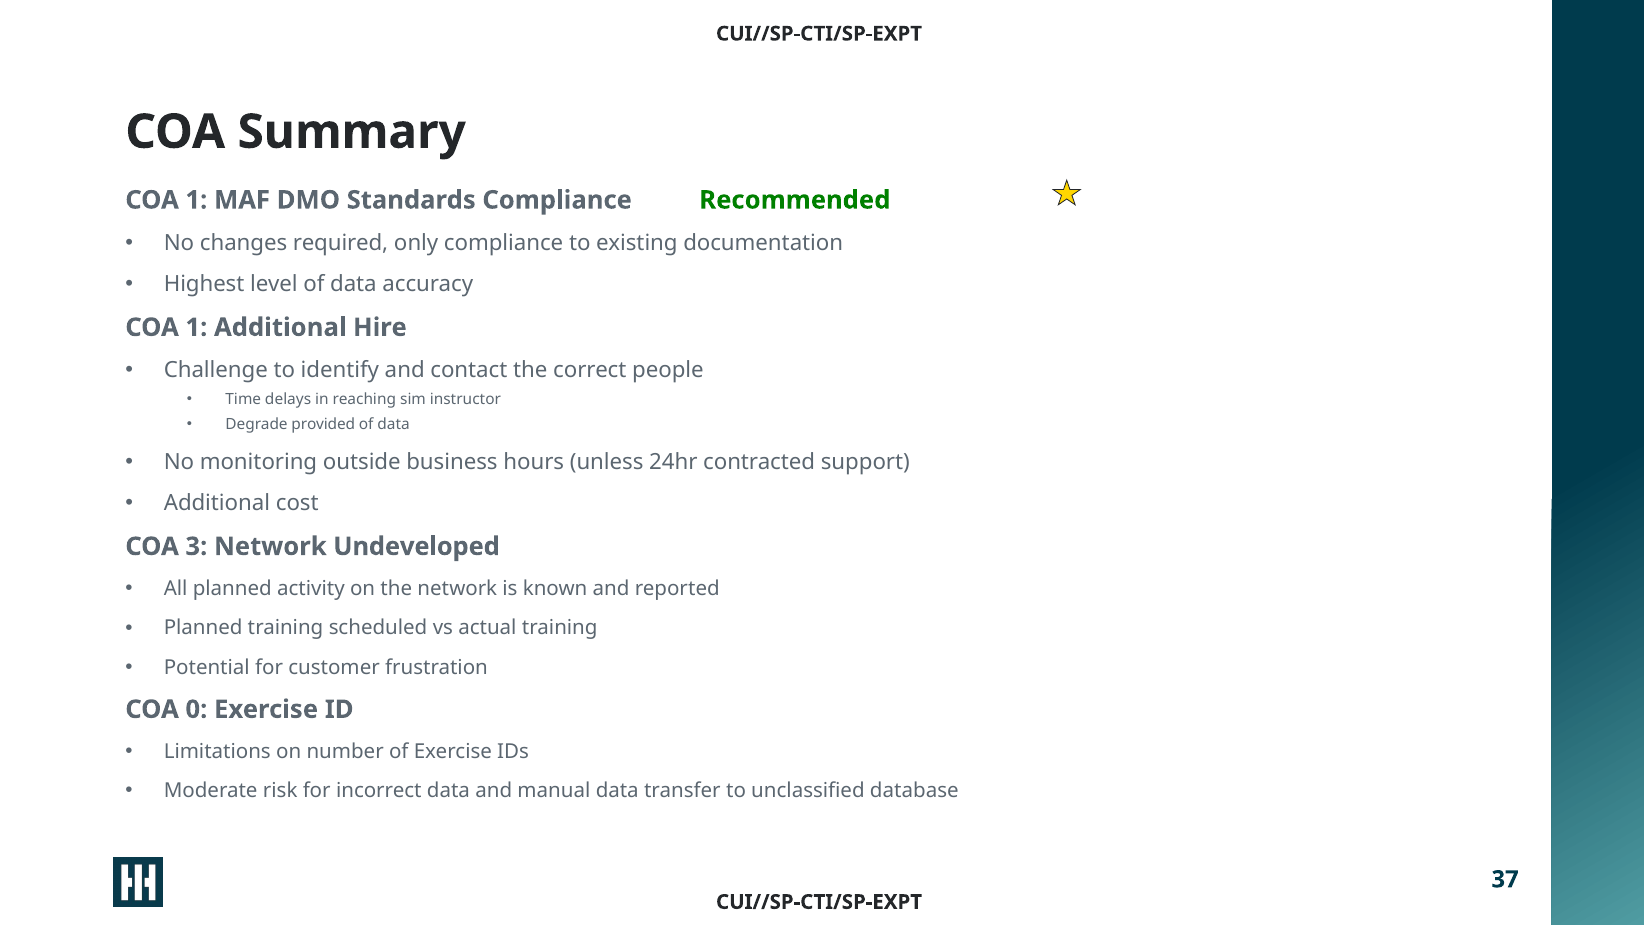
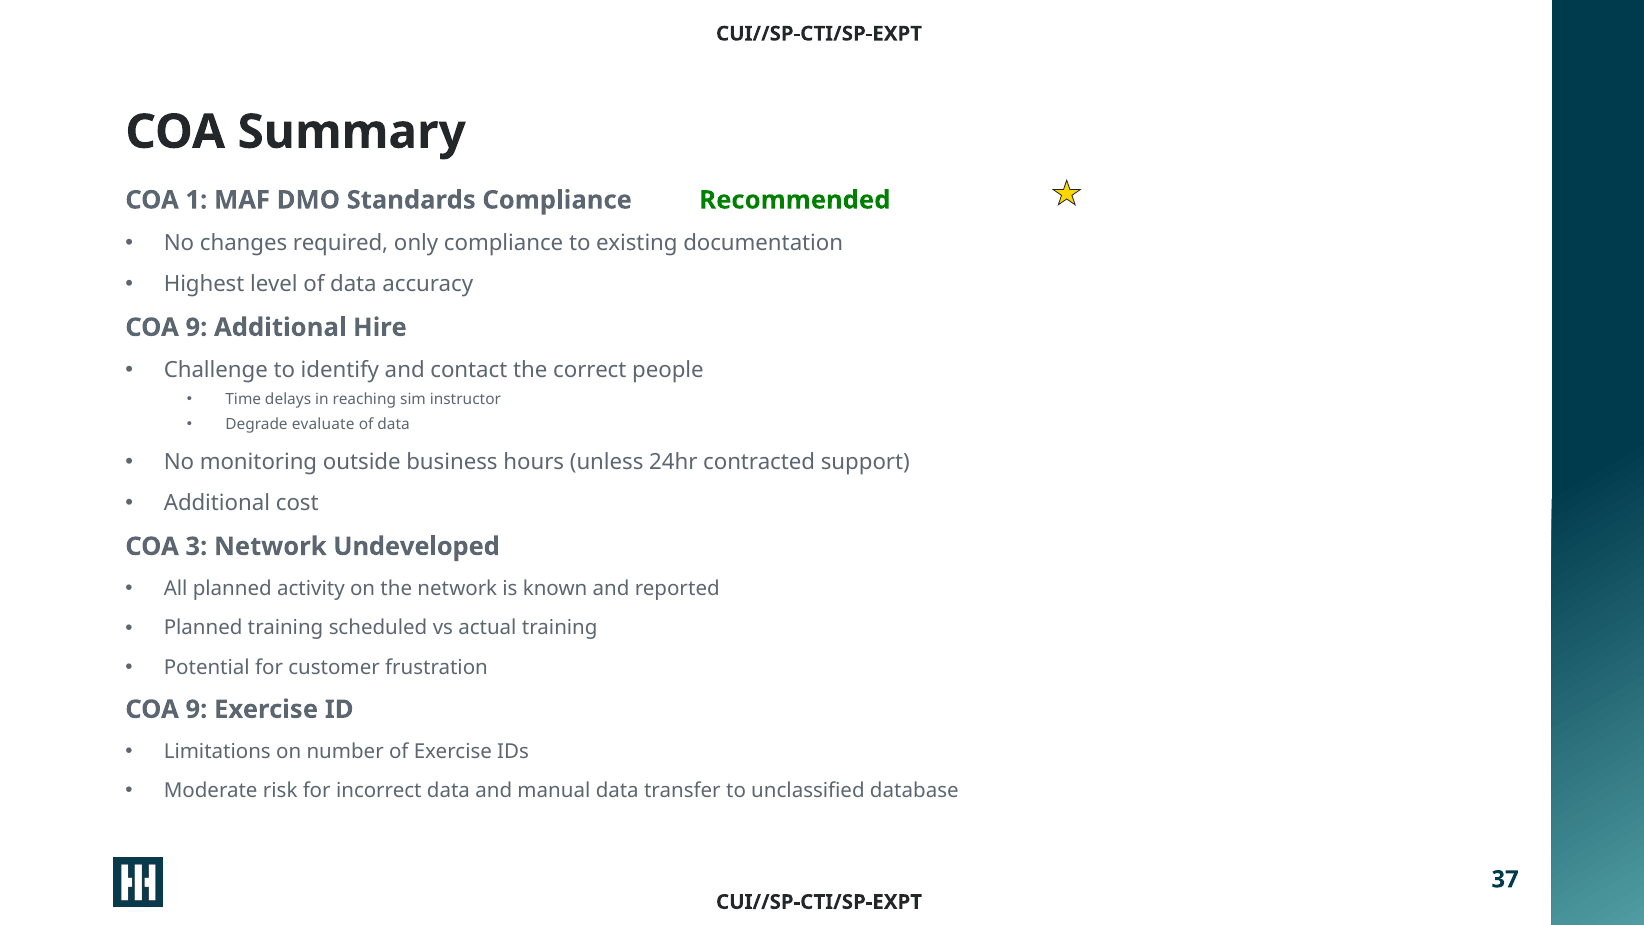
1: 1 -> 9 (196, 327)
provided: provided -> evaluate (323, 425)
0: 0 -> 9 (196, 709)
